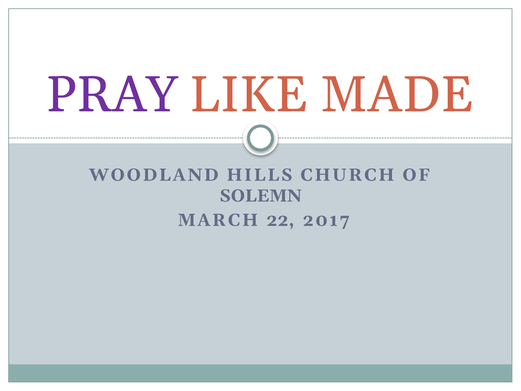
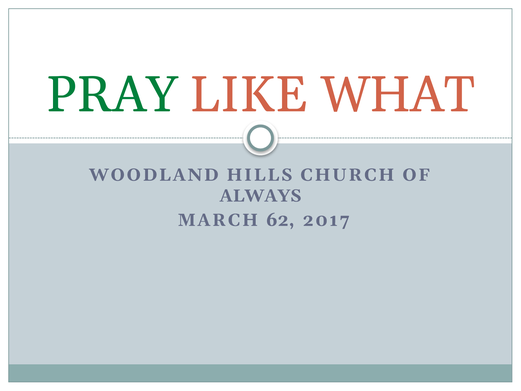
PRAY colour: purple -> green (112, 95)
MADE: MADE -> WHAT (398, 95)
SOLEMN: SOLEMN -> ALWAYS (261, 196)
22: 22 -> 62 (280, 220)
